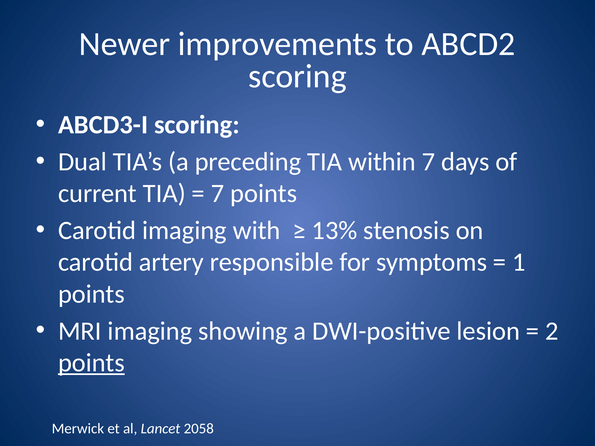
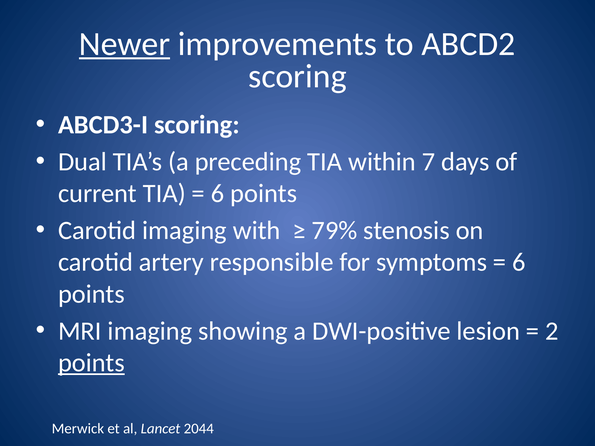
Newer underline: none -> present (125, 44)
7: 7 -> 6 (217, 194)
13%: 13% -> 79% (334, 231)
1: 1 -> 6 (519, 262)
2058: 2058 -> 2044 (199, 429)
